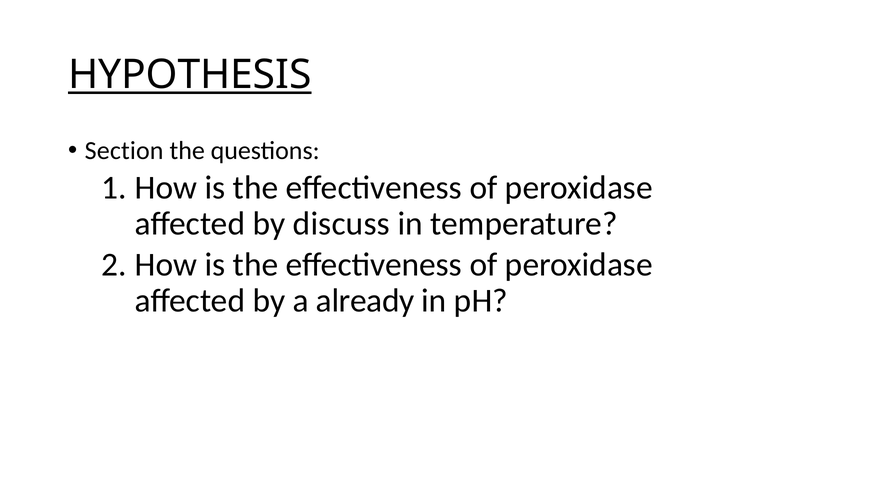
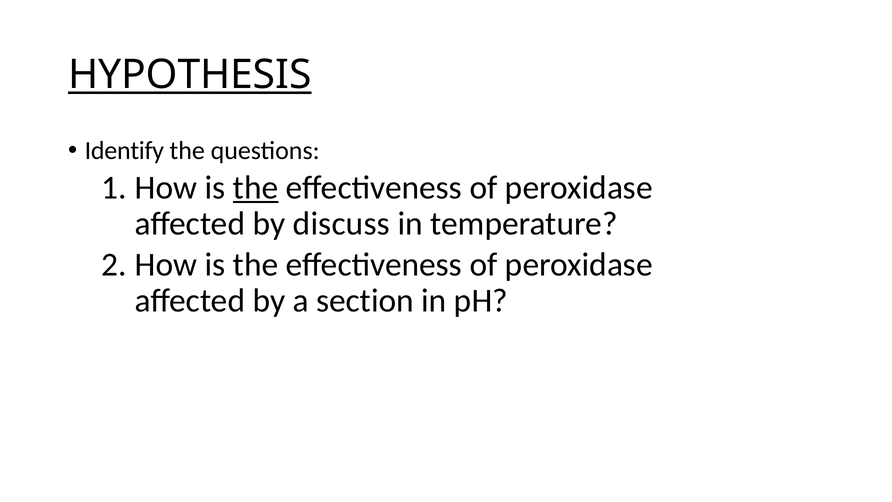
Section: Section -> Identify (124, 151)
the underline: none -> present (256, 188)
already: already -> section (365, 301)
